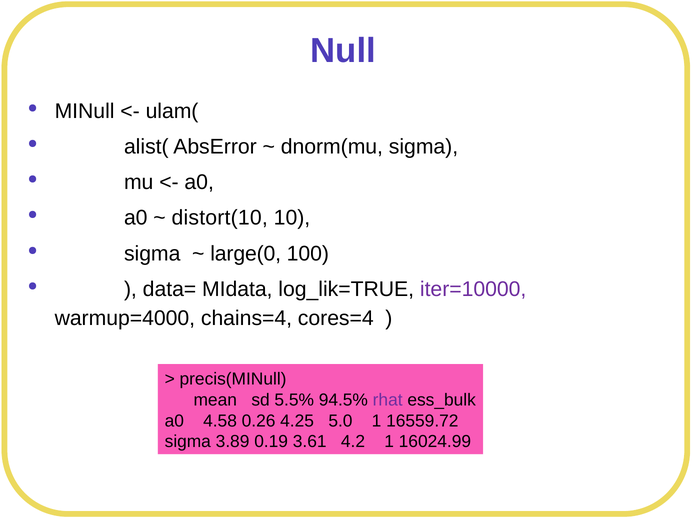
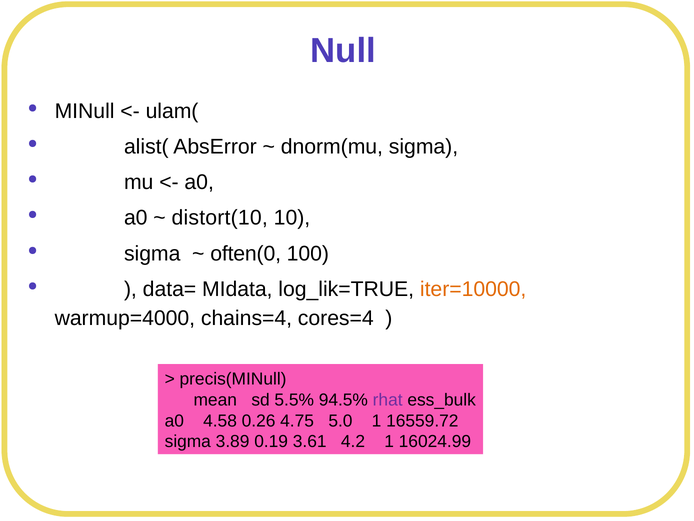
large(0: large(0 -> often(0 (246, 253)
iter=10000 colour: purple -> orange (473, 289)
4.25: 4.25 -> 4.75 (297, 420)
